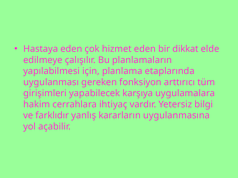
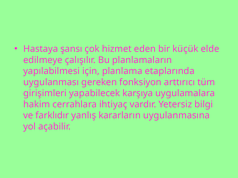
Hastaya eden: eden -> şansı (71, 49)
dikkat: dikkat -> küçük (185, 49)
